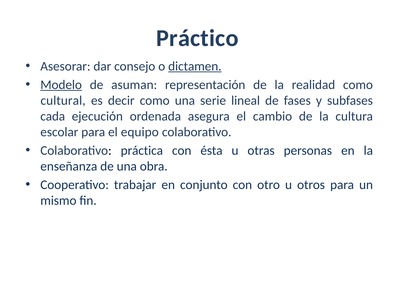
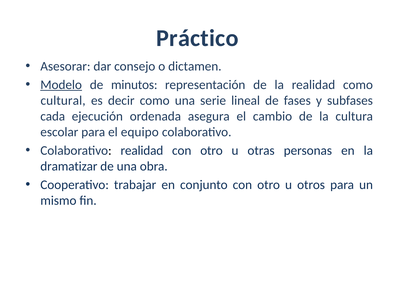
dictamen underline: present -> none (195, 66)
asuman: asuman -> minutos (134, 85)
Colaborativo práctica: práctica -> realidad (142, 151)
ésta: ésta -> otro (212, 151)
enseñanza: enseñanza -> dramatizar (69, 166)
